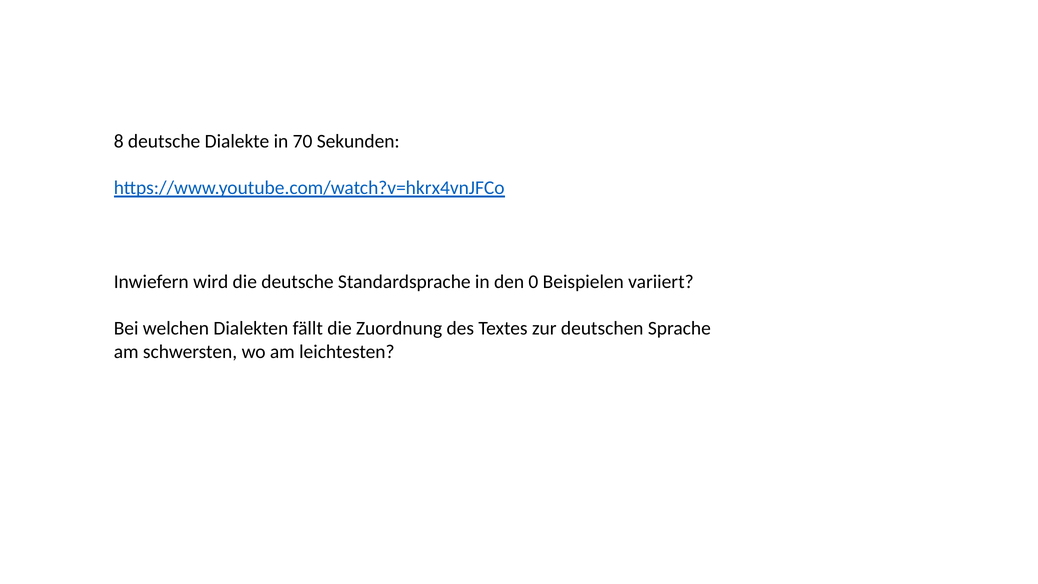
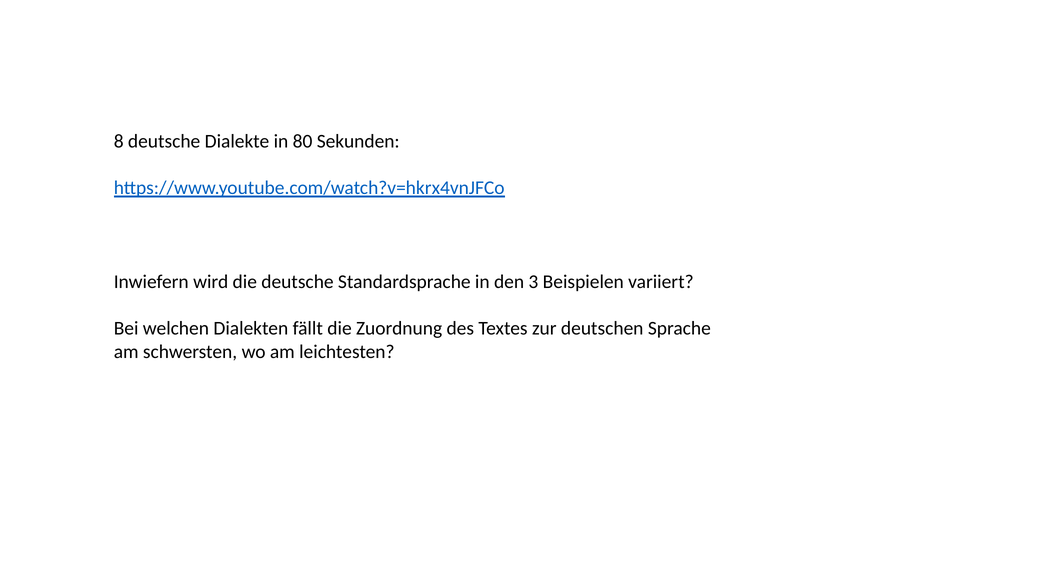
70: 70 -> 80 (303, 141)
0: 0 -> 3 (533, 282)
